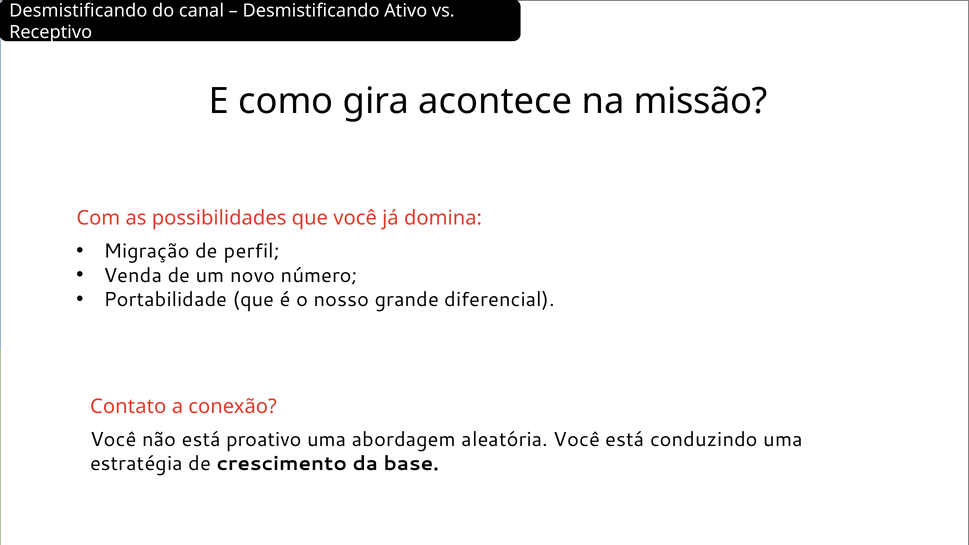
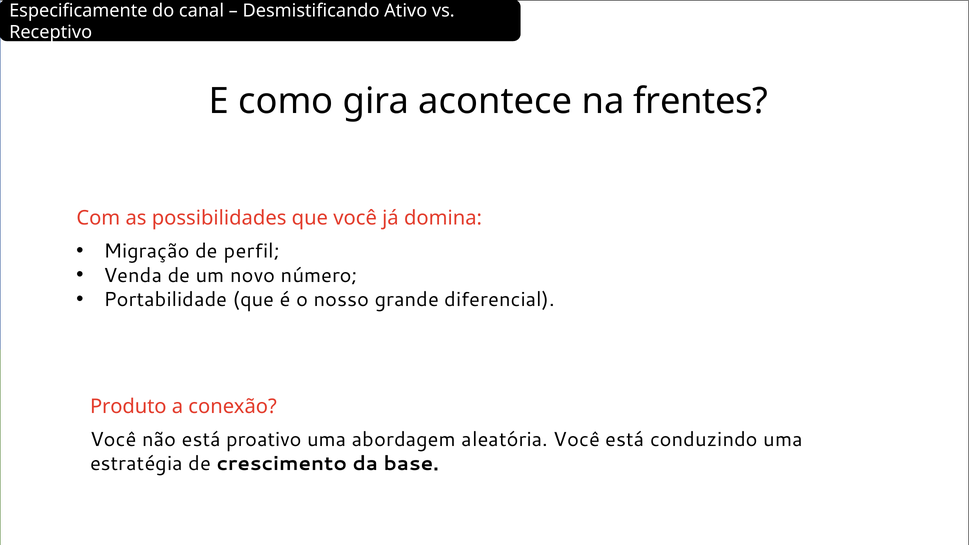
Desmistificando: Desmistificando -> Especificamente (78, 11)
missão: missão -> frentes (701, 101)
Contato: Contato -> Produto (128, 406)
